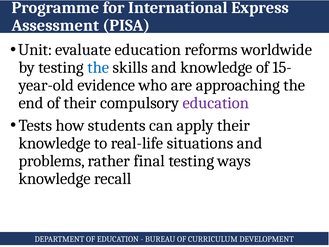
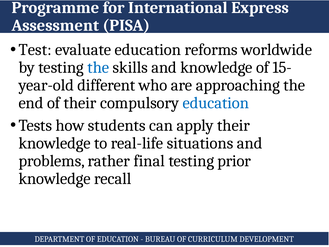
Unit: Unit -> Test (35, 50)
evidence: evidence -> different (106, 85)
education colour: purple -> blue (216, 103)
ways: ways -> prior (234, 161)
